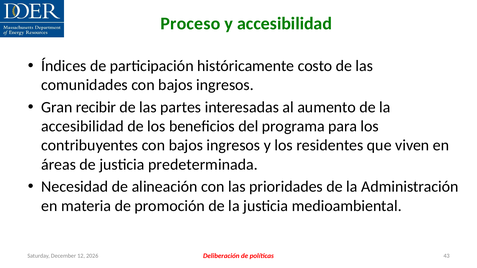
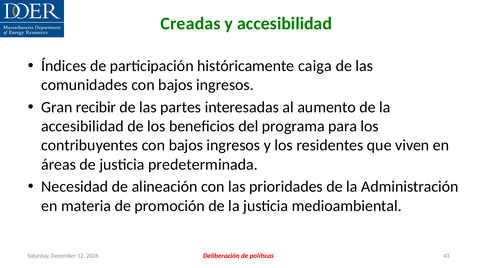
Proceso: Proceso -> Creadas (191, 24)
costo: costo -> caiga (315, 66)
